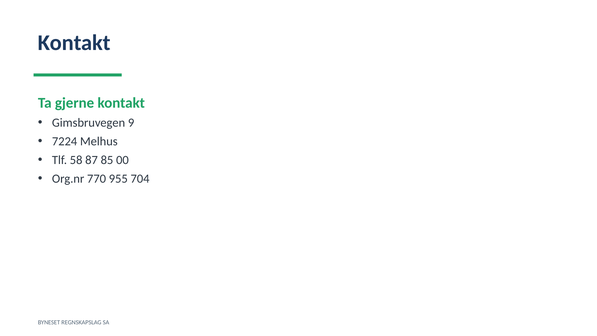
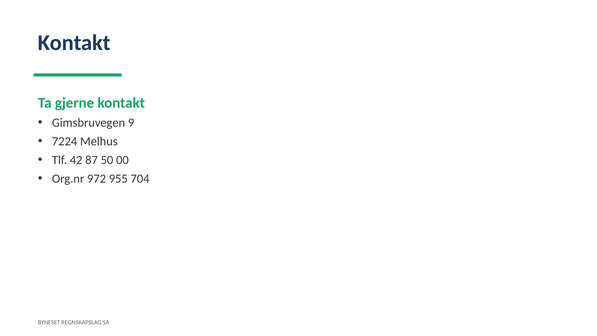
58: 58 -> 42 (76, 160)
85: 85 -> 50 (107, 160)
770: 770 -> 972 (97, 179)
